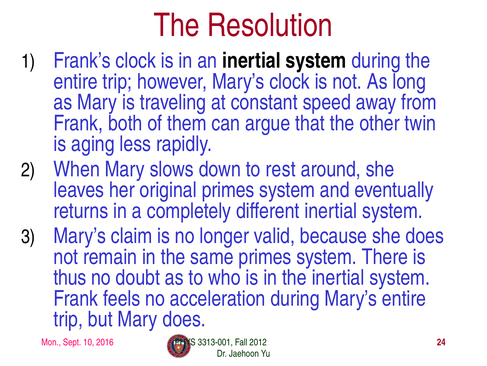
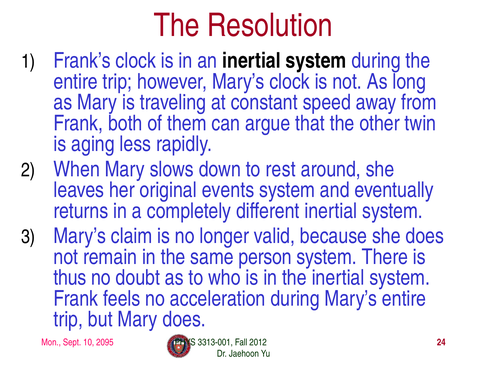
original primes: primes -> events (228, 190)
same primes: primes -> person (265, 256)
2016: 2016 -> 2095 (105, 342)
